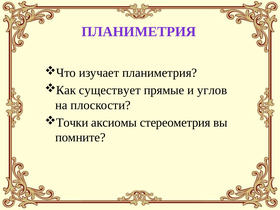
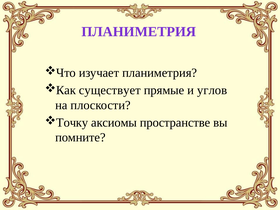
Точки: Точки -> Точку (72, 123)
стереометрия: стереометрия -> пространстве (175, 123)
